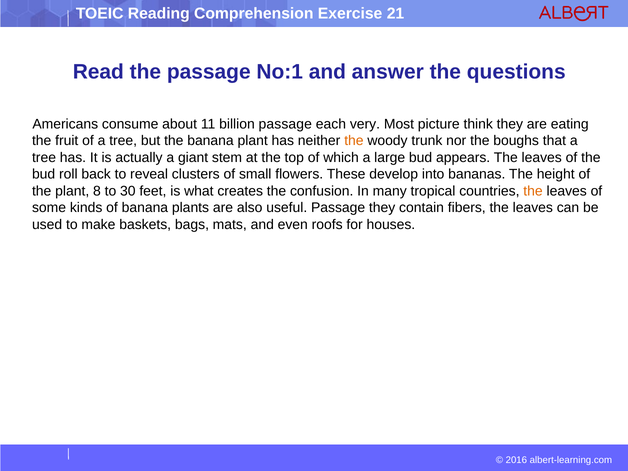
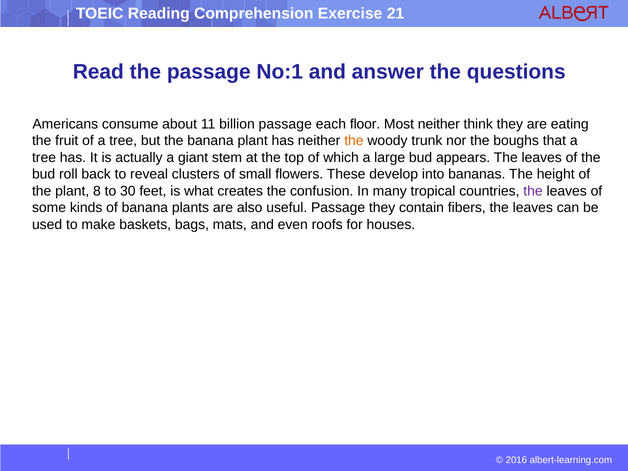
very: very -> floor (365, 124)
Most picture: picture -> neither (439, 124)
the colour: orange -> purple (533, 191)
